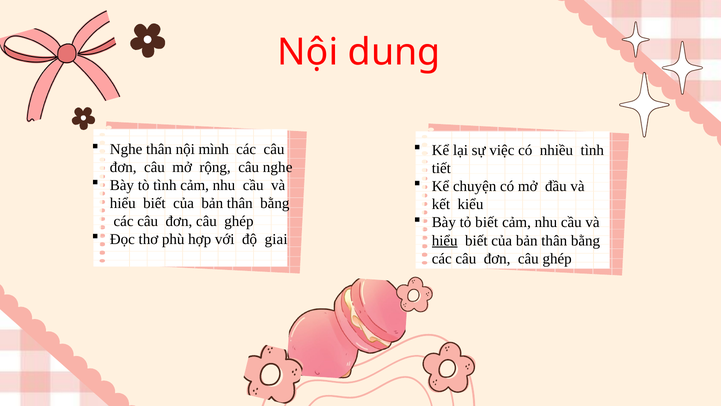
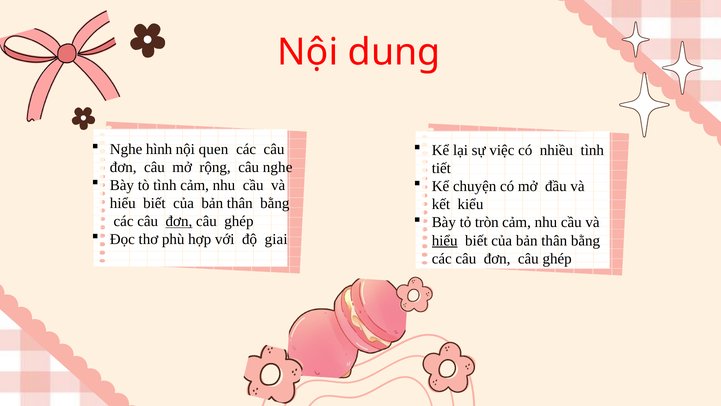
Nghe thân: thân -> hình (159, 149)
mình: mình -> quen (214, 149)
đơn underline: none -> present (179, 221)
tỏ biết: biết -> tròn (487, 222)
